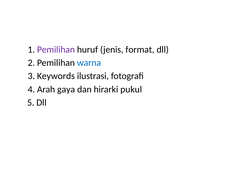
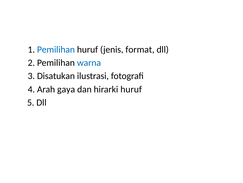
Pemilihan colour: purple -> blue (56, 49)
Keywords: Keywords -> Disatukan (56, 76)
hirarki pukul: pukul -> huruf (131, 89)
